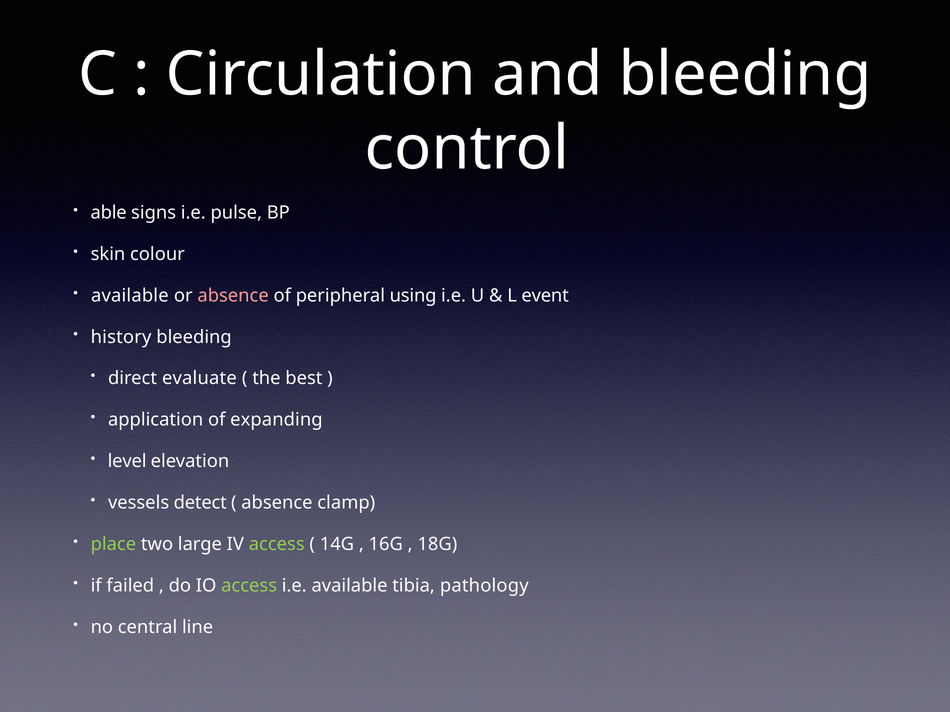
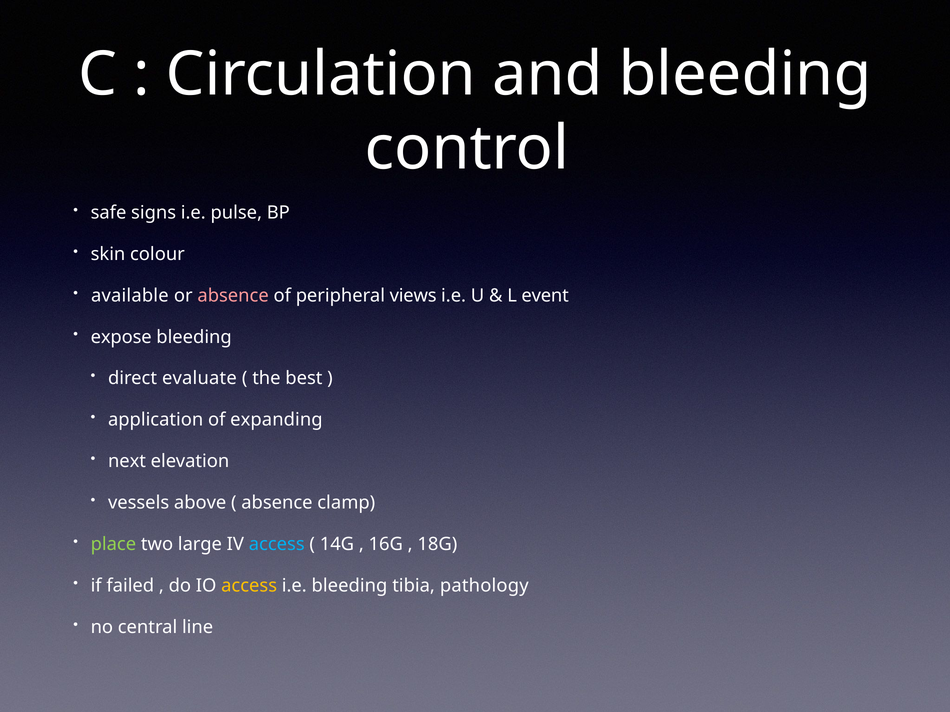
able: able -> safe (109, 213)
using: using -> views (413, 296)
history: history -> expose (121, 337)
level: level -> next (127, 462)
detect: detect -> above (200, 503)
access colour: light green -> light blue (277, 545)
access colour: light green -> yellow (249, 586)
i.e available: available -> bleeding (349, 586)
